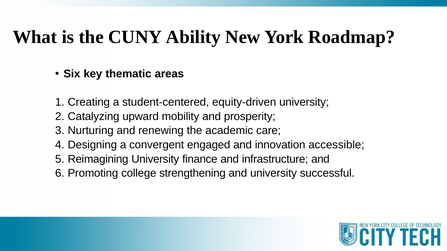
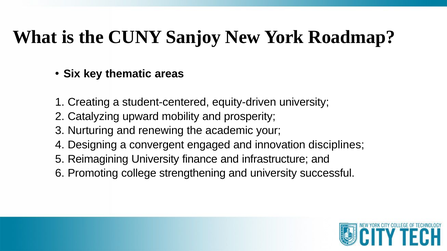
Ability: Ability -> Sanjoy (193, 37)
care: care -> your (269, 131)
accessible: accessible -> disciplines (336, 145)
